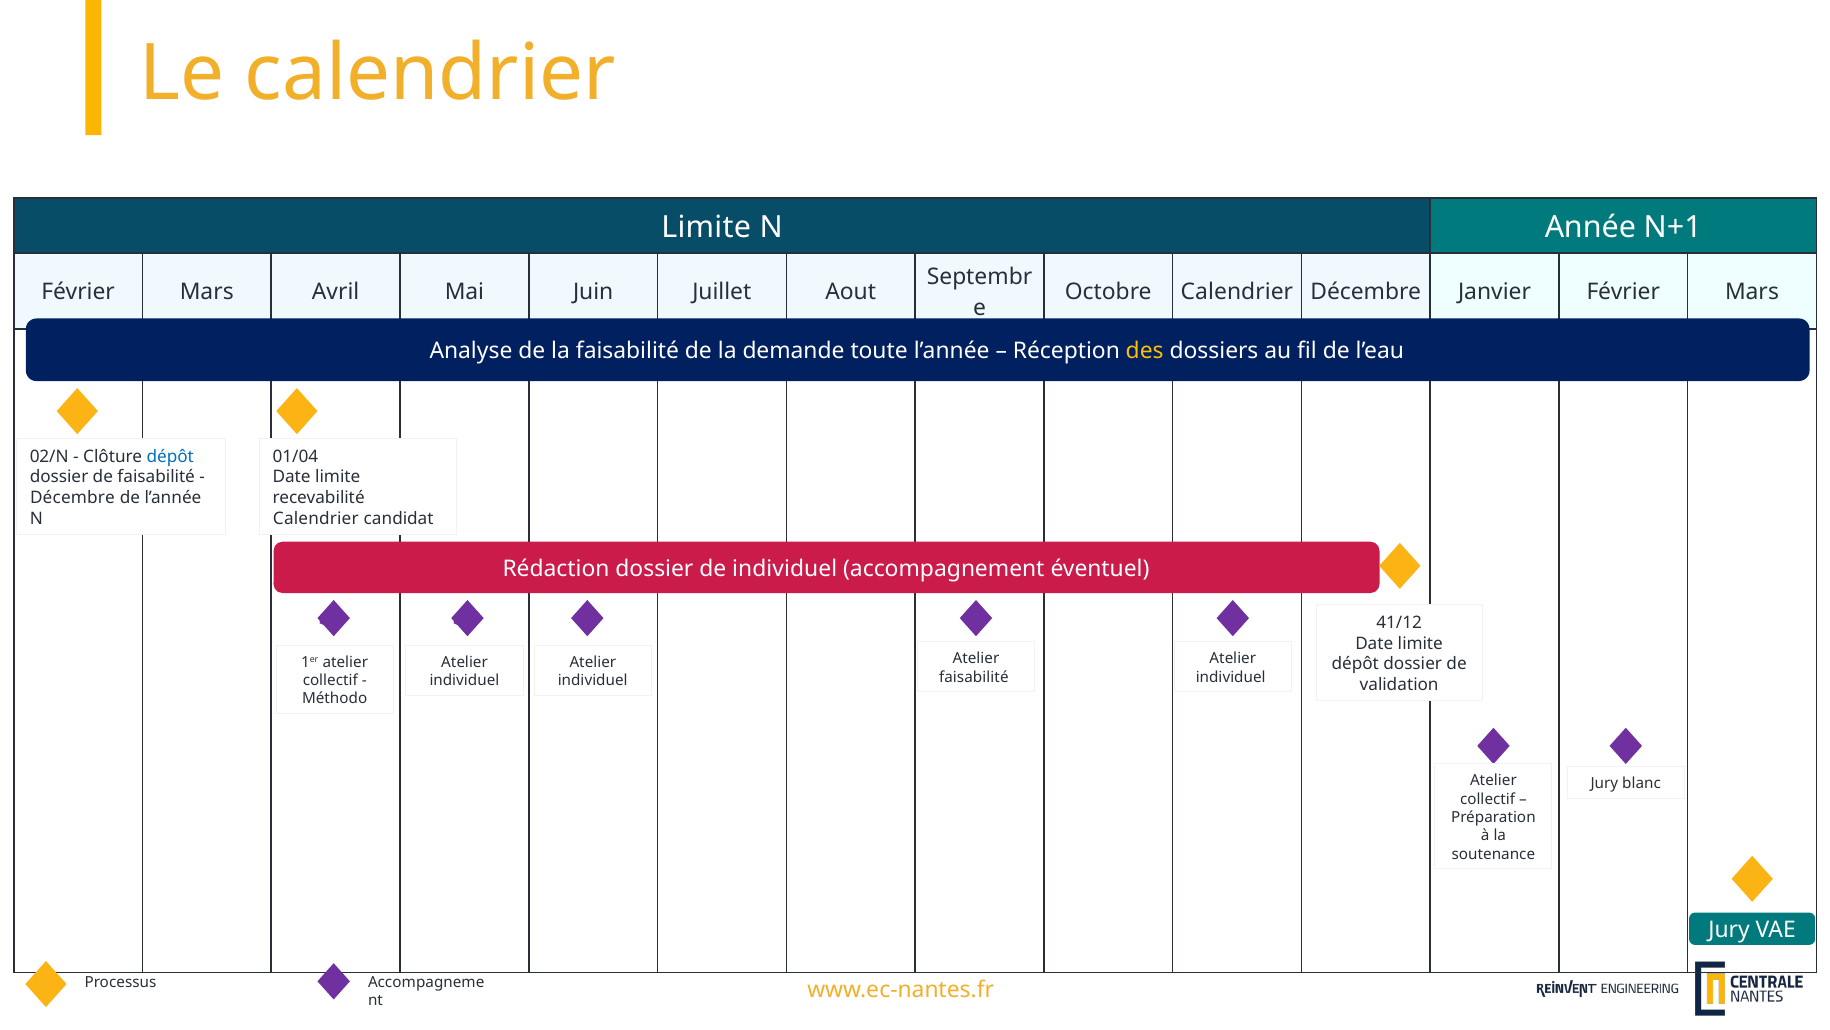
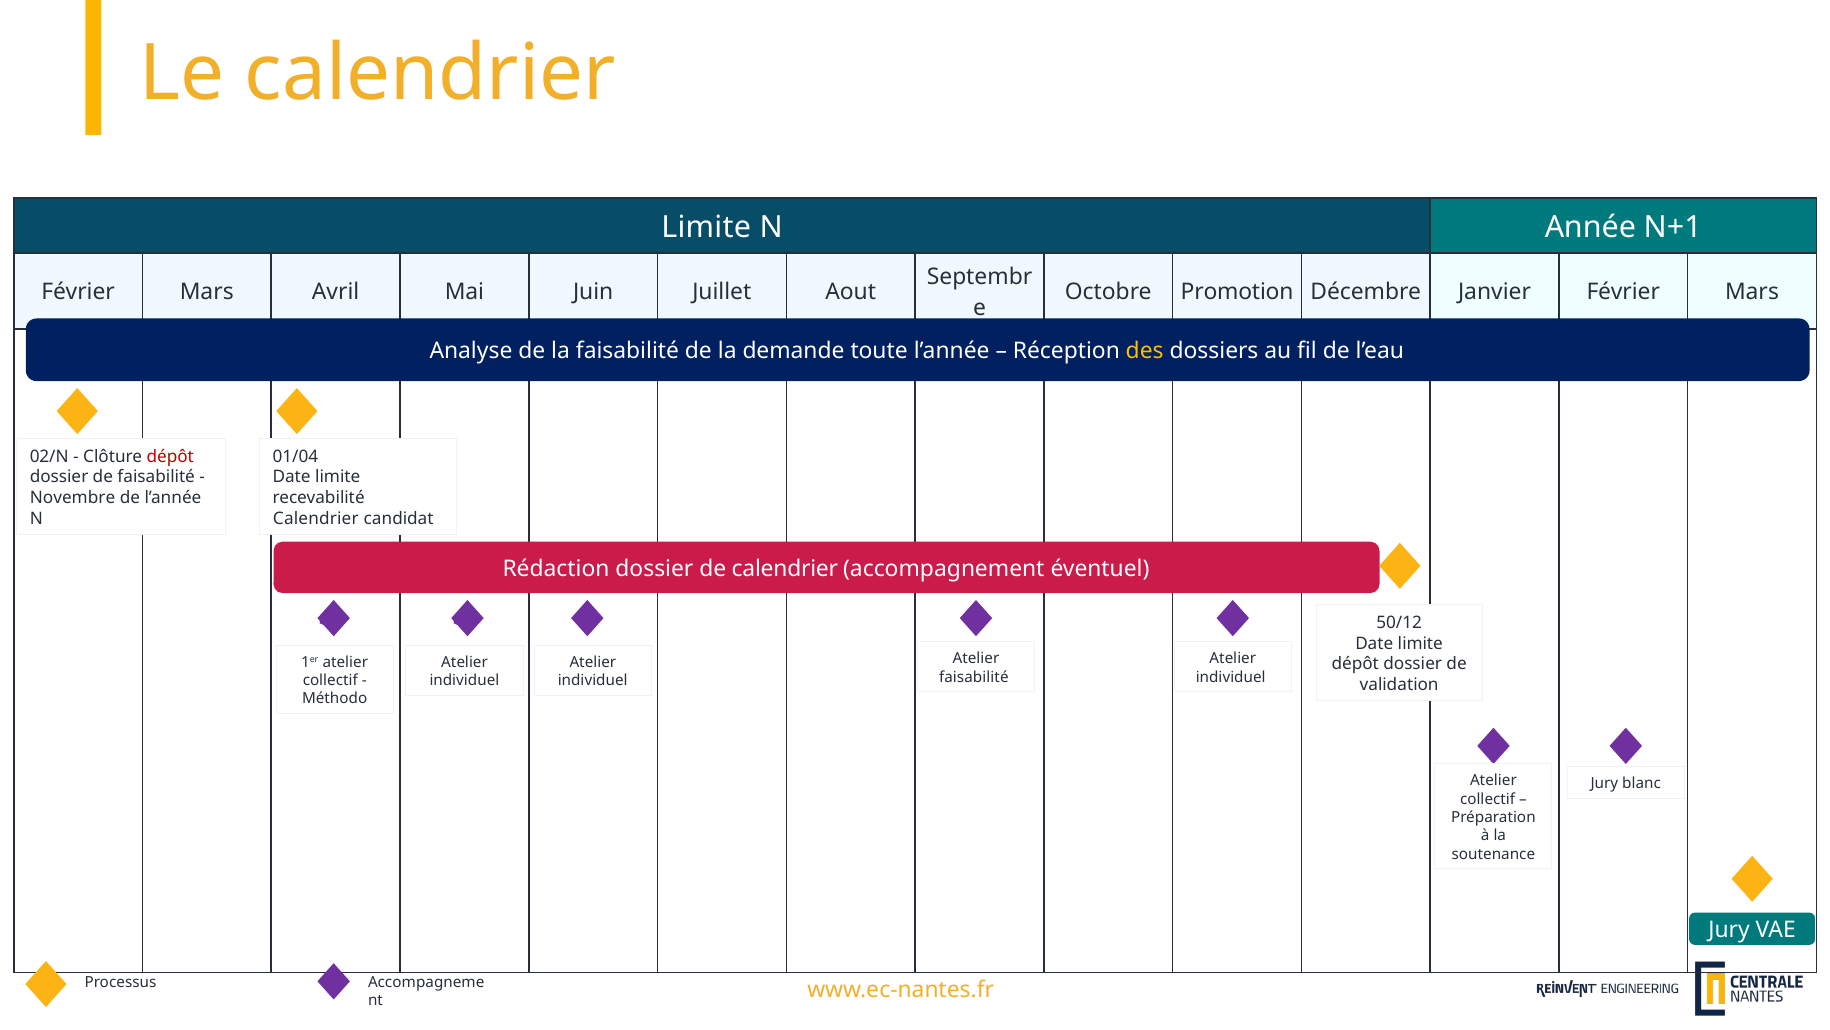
Octobre Calendrier: Calendrier -> Promotion (1237, 292)
dépôt colour: blue -> red (170, 456)
Décembre: Décembre -> Novembre (73, 497)
de individuel: individuel -> calendrier (785, 569)
41/12: 41/12 -> 50/12 (1399, 622)
